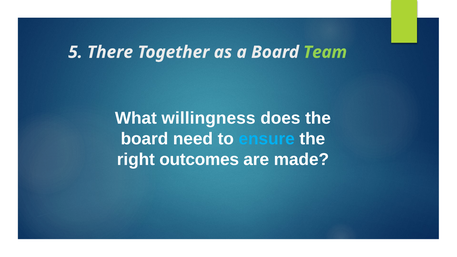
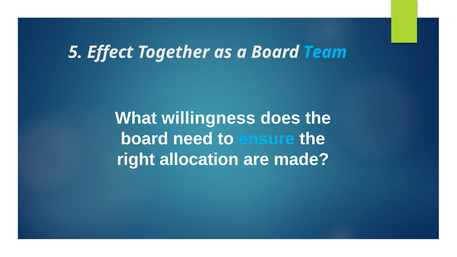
There: There -> Effect (110, 52)
Team colour: light green -> light blue (325, 52)
outcomes: outcomes -> allocation (199, 159)
